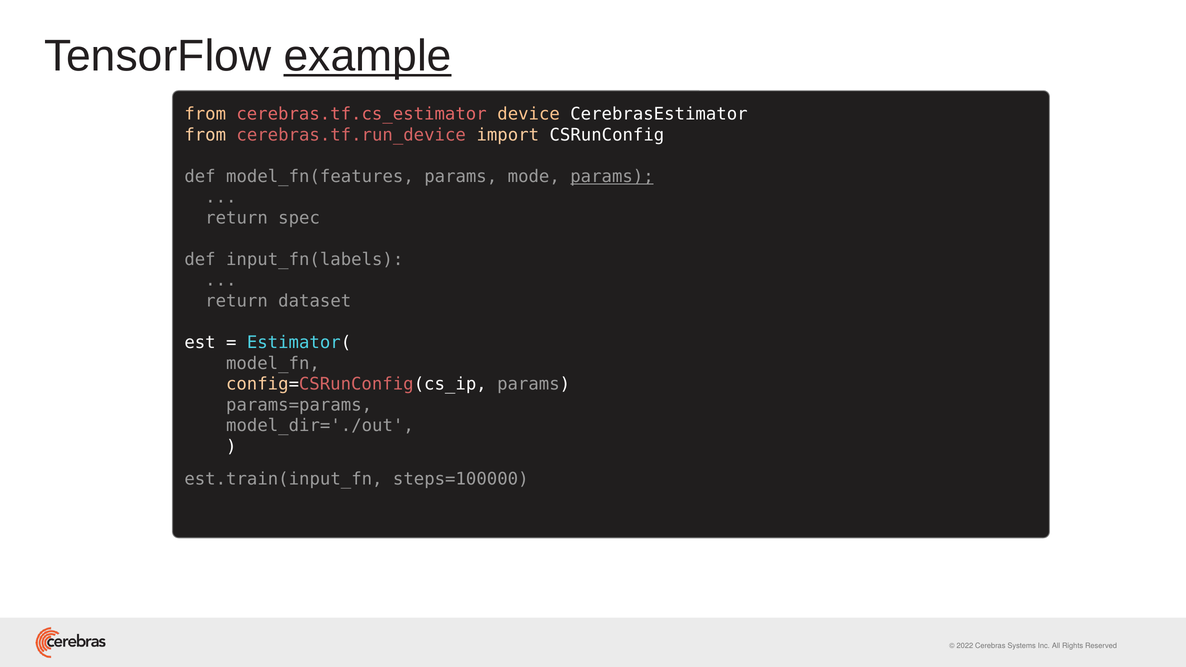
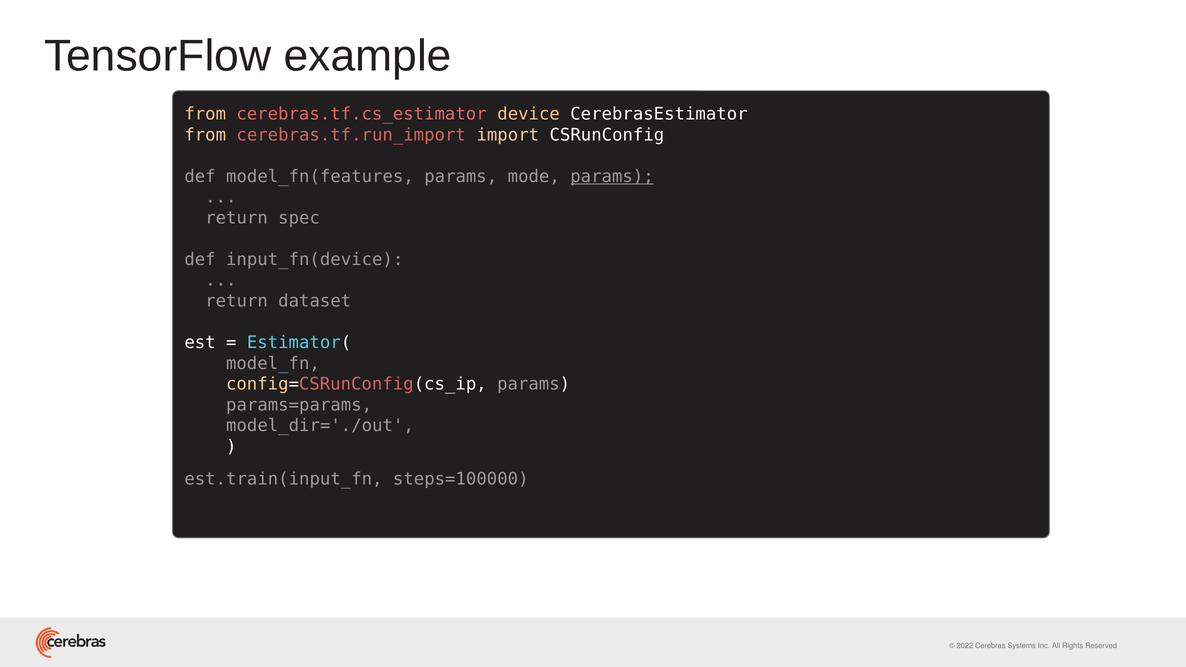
example underline: present -> none (368, 56)
cerebras.tf.run_device: cerebras.tf.run_device -> cerebras.tf.run_import (351, 135)
input_fn(labels: input_fn(labels -> input_fn(device (315, 260)
